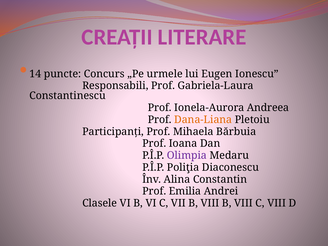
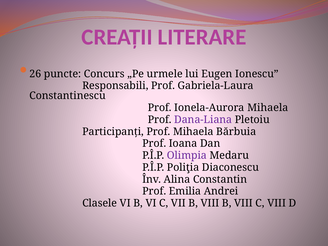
14: 14 -> 26 (35, 74)
Ionela-Aurora Andreea: Andreea -> Mihaela (268, 108)
Dana-Liana colour: orange -> purple (203, 120)
